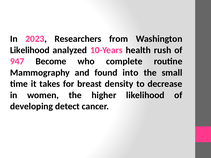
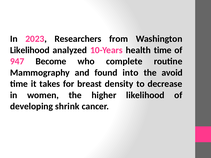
health rush: rush -> time (163, 50)
small: small -> avoid (172, 73)
detect: detect -> shrink (67, 106)
